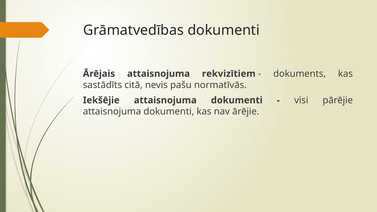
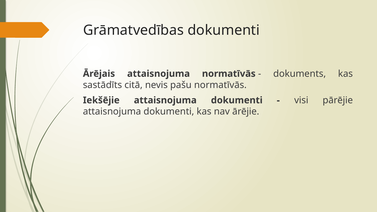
attaisnojuma rekvizītiem: rekvizītiem -> normatīvās (229, 74)
